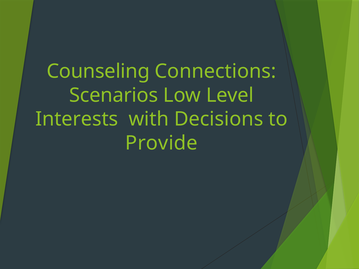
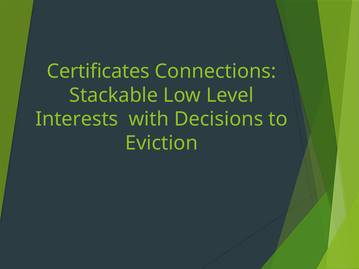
Counseling: Counseling -> Certificates (98, 71)
Scenarios: Scenarios -> Stackable (114, 95)
Provide: Provide -> Eviction (162, 143)
